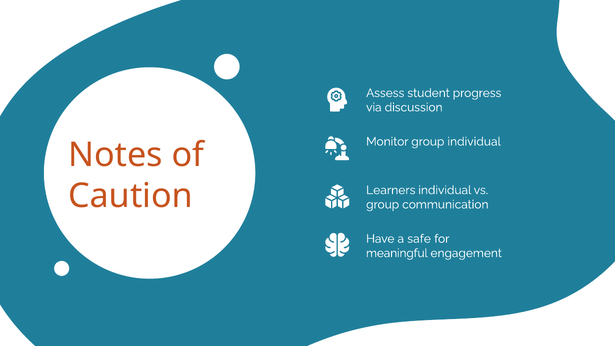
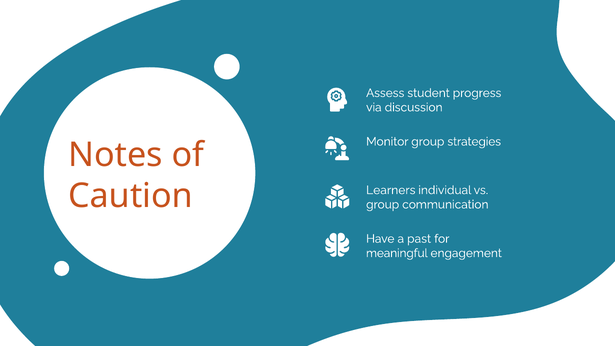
group individual: individual -> strategies (474, 142)
safe: safe -> past (419, 239)
